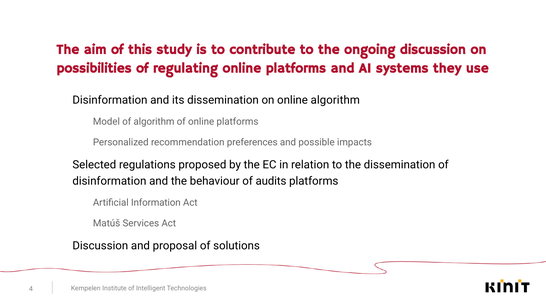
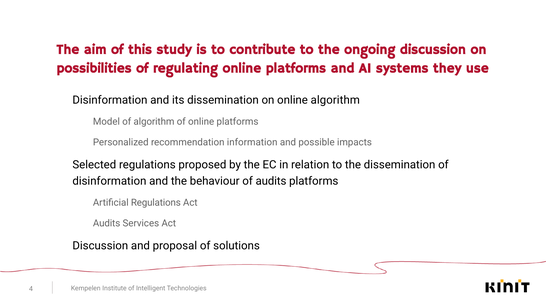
preferences: preferences -> information (252, 142)
Artificial Information: Information -> Regulations (156, 203)
Matúš: Matúš -> Audits (107, 224)
